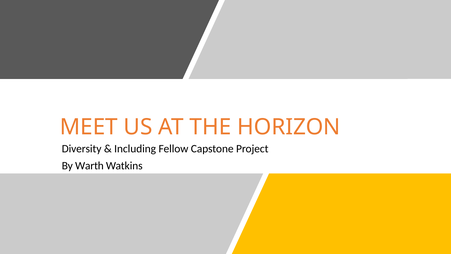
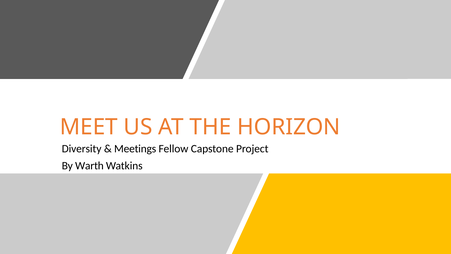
Including: Including -> Meetings (135, 149)
